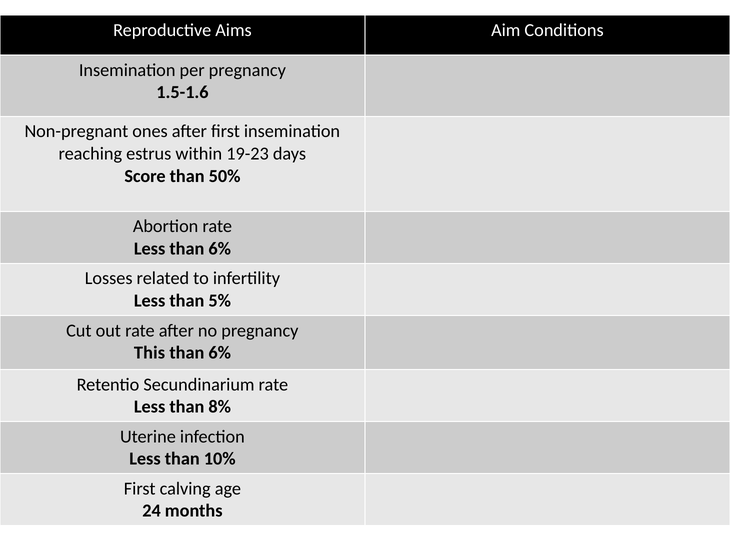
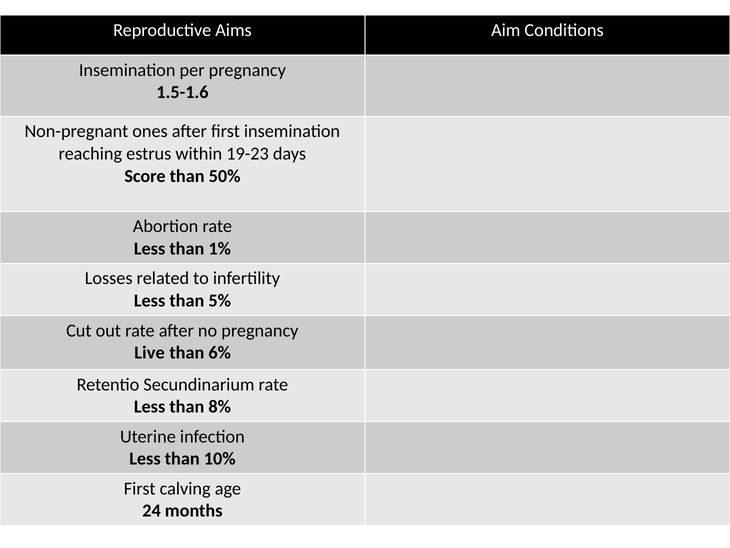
Less than 6%: 6% -> 1% (220, 248)
This: This -> Live (150, 352)
